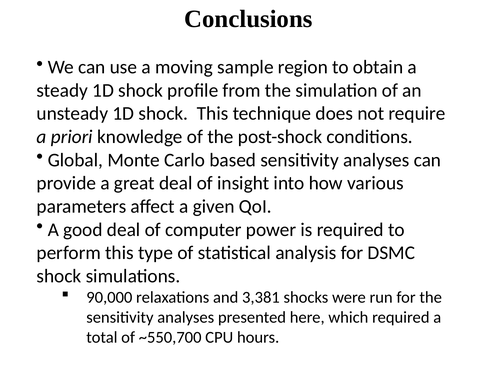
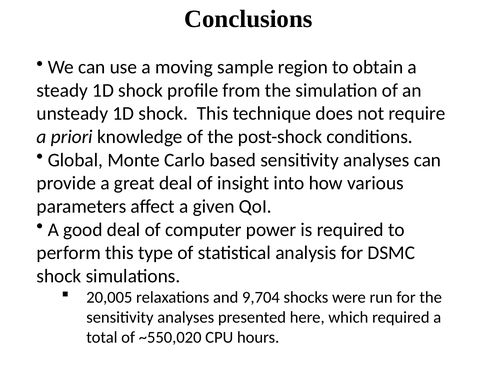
90,000: 90,000 -> 20,005 (109, 297)
3,381: 3,381 -> 9,704 (261, 297)
~550,700: ~550,700 -> ~550,020 (170, 337)
